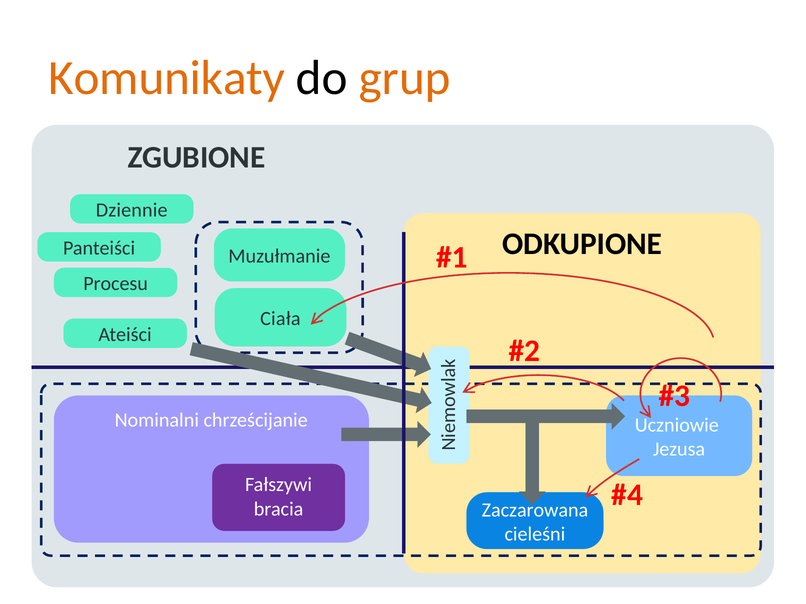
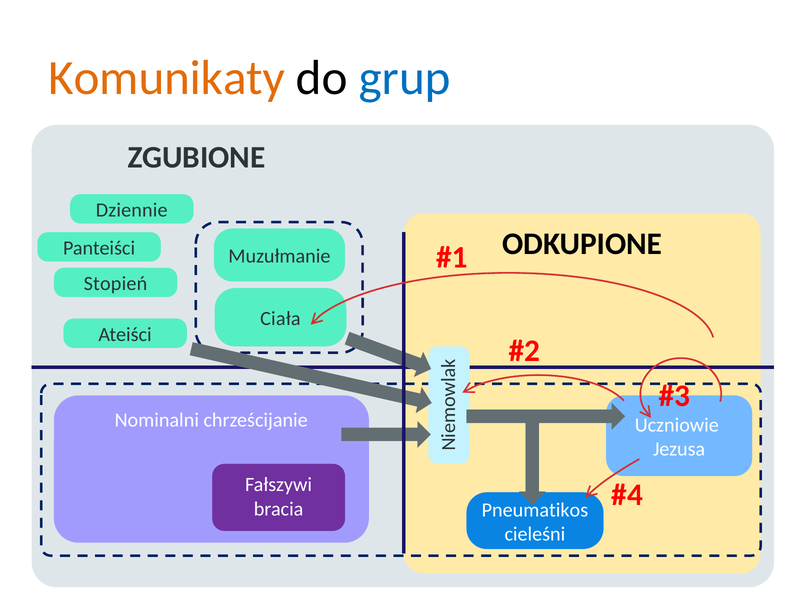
grup colour: orange -> blue (405, 78)
Procesu: Procesu -> Stopień (115, 284)
Zaczarowana: Zaczarowana -> Pneumatikos (535, 510)
